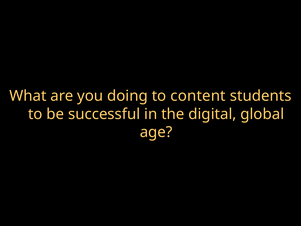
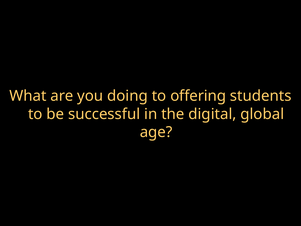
content: content -> offering (198, 96)
